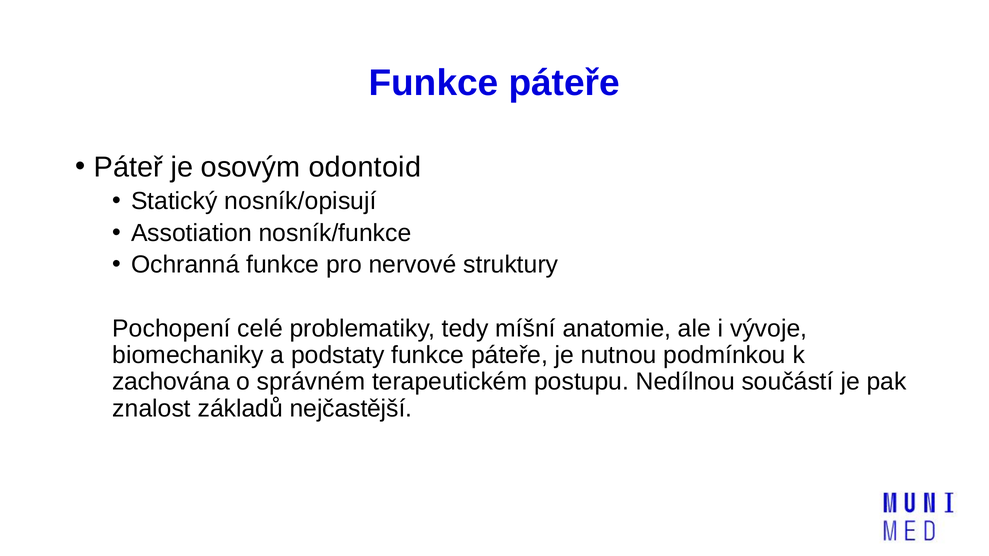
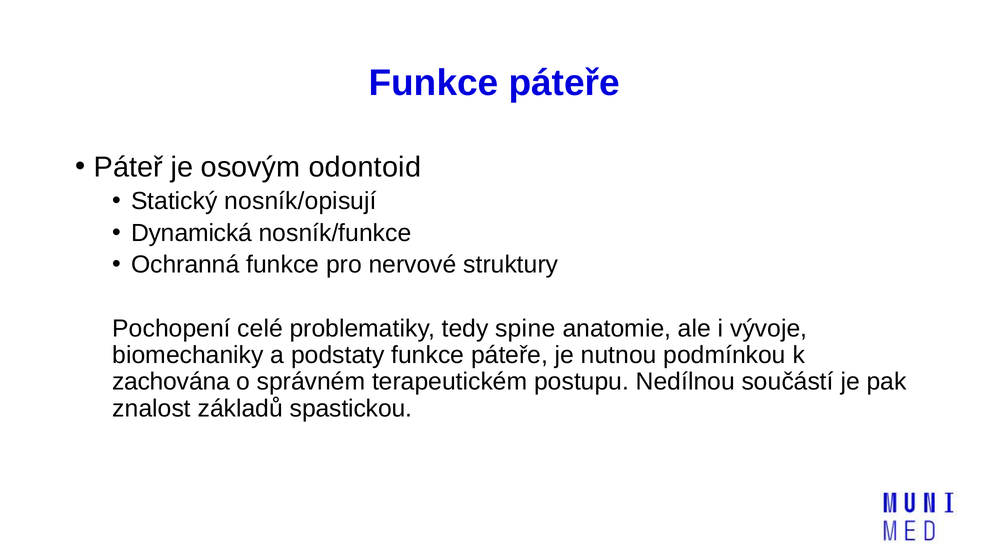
Assotiation: Assotiation -> Dynamická (192, 233)
míšní: míšní -> spine (525, 329)
nejčastější: nejčastější -> spastickou (351, 409)
